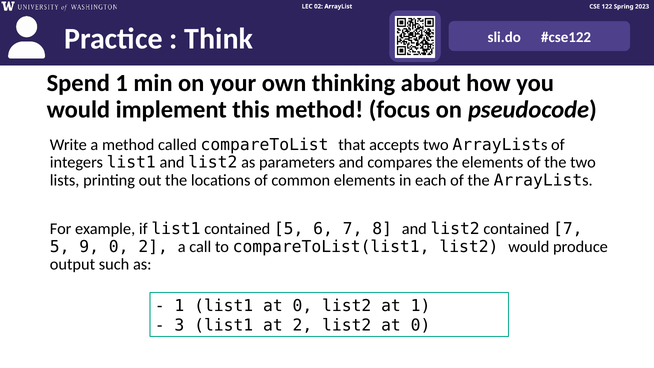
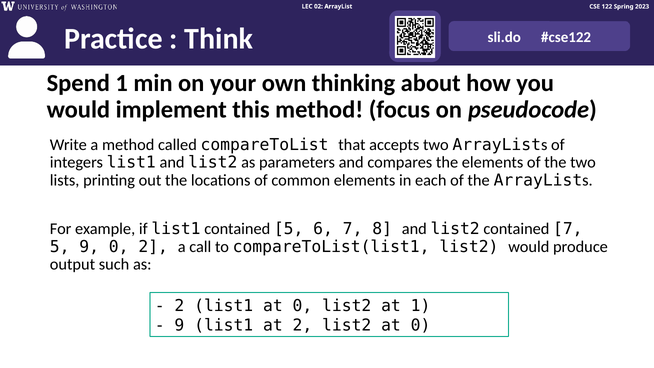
1: 1 -> 2 (179, 306)
3: 3 -> 9 (179, 325)
